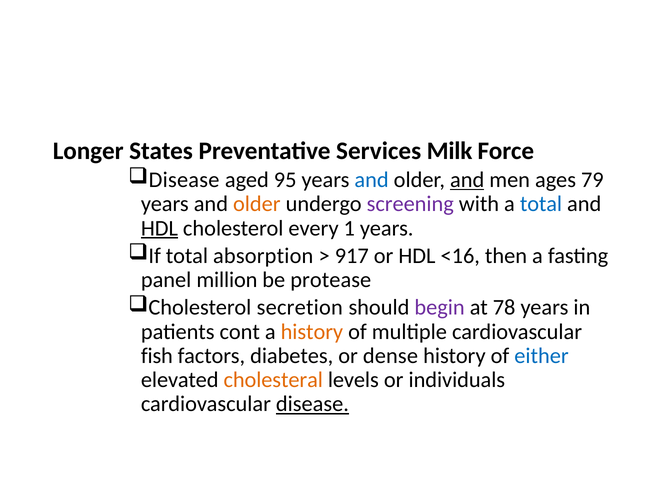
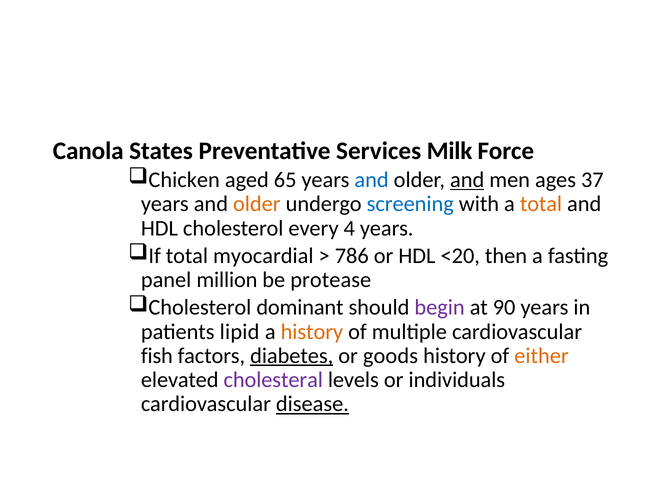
Longer: Longer -> Canola (88, 151)
Disease: Disease -> Chicken (184, 180)
95: 95 -> 65 (285, 180)
79: 79 -> 37 (592, 180)
screening colour: purple -> blue (410, 204)
total colour: blue -> orange (541, 204)
HDL underline: present -> none (159, 228)
1: 1 -> 4 (349, 228)
absorption: absorption -> myocardial (263, 256)
917: 917 -> 786 (352, 256)
<16: <16 -> <20 (460, 256)
secretion: secretion -> dominant (300, 308)
78: 78 -> 90 (504, 308)
cont: cont -> lipid (240, 332)
diabetes underline: none -> present (292, 356)
dense: dense -> goods (390, 356)
either colour: blue -> orange (542, 356)
cholesteral colour: orange -> purple (273, 380)
